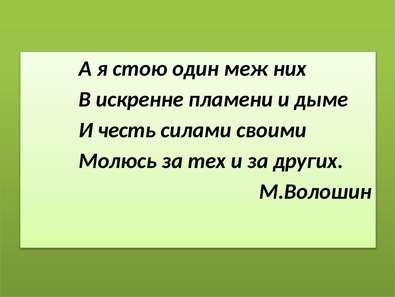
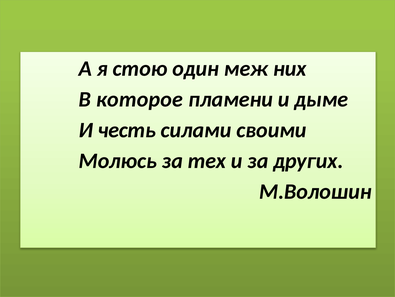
искренне: искренне -> которое (140, 99)
